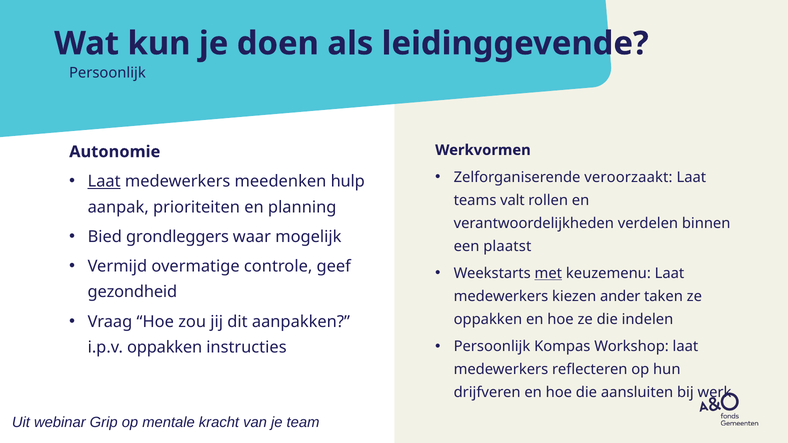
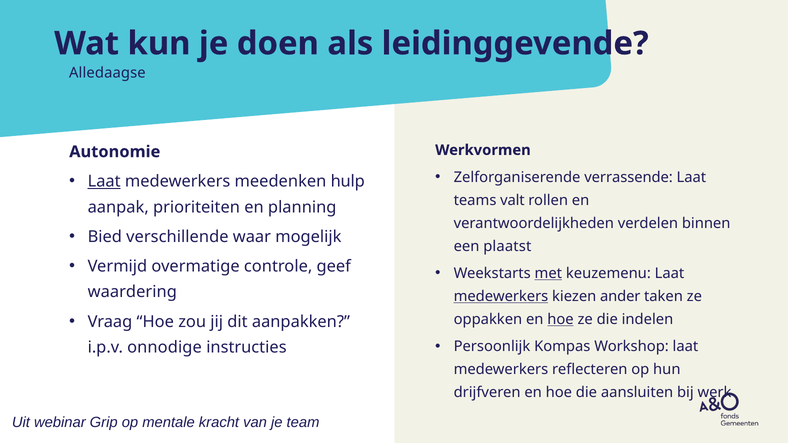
Persoonlijk: Persoonlijk -> Alledaagse (107, 73)
veroorzaakt: veroorzaakt -> verrassende (629, 177)
grondleggers: grondleggers -> verschillende (177, 237)
gezondheid: gezondheid -> waardering (132, 292)
medewerkers underline: none -> present (501, 297)
hoe underline: none -> present (561, 320)
i.p.v oppakken: oppakken -> onnodige (165, 348)
